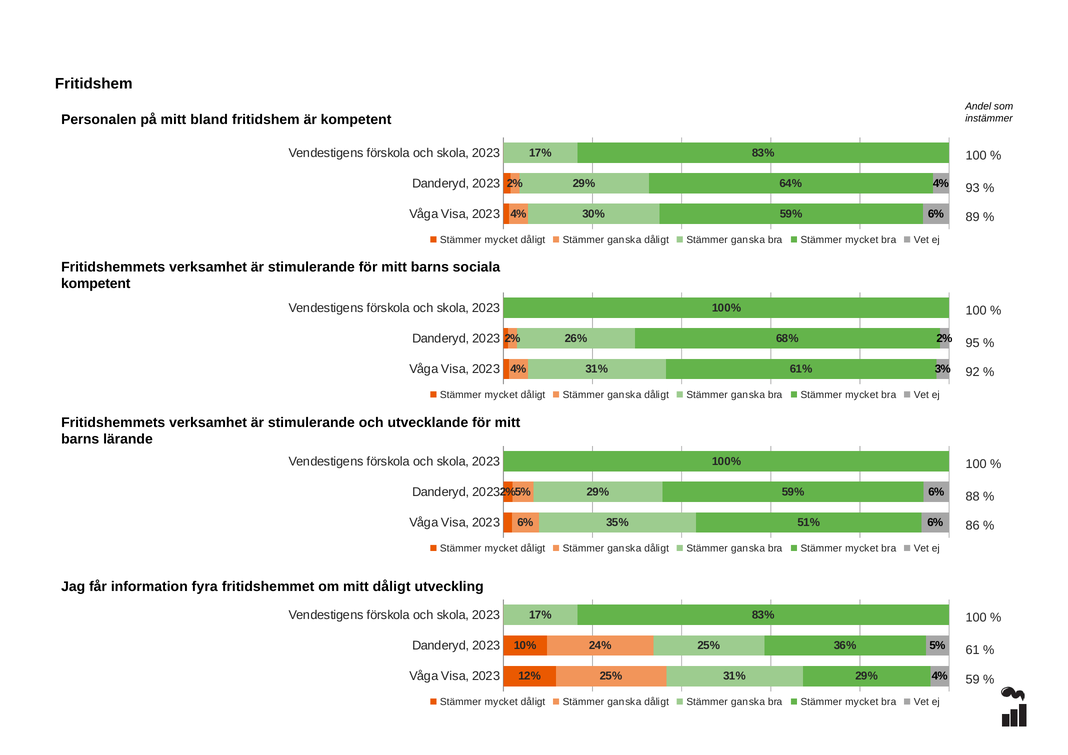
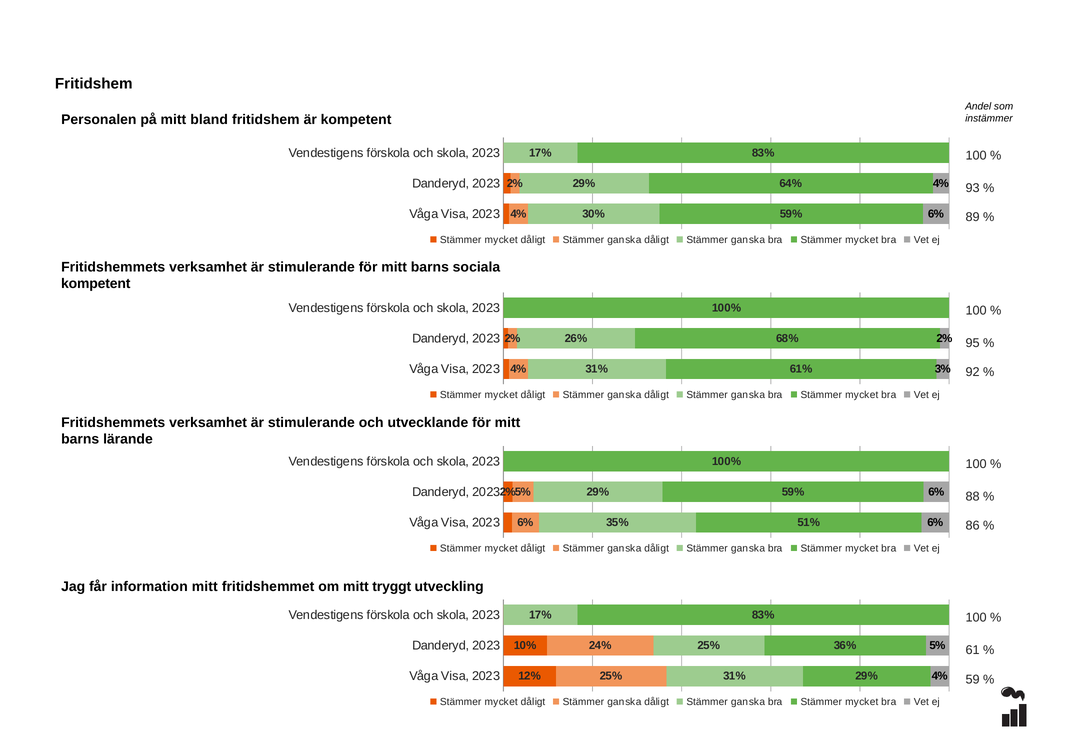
information fyra: fyra -> mitt (205, 587)
mitt dåligt: dåligt -> tryggt (392, 587)
